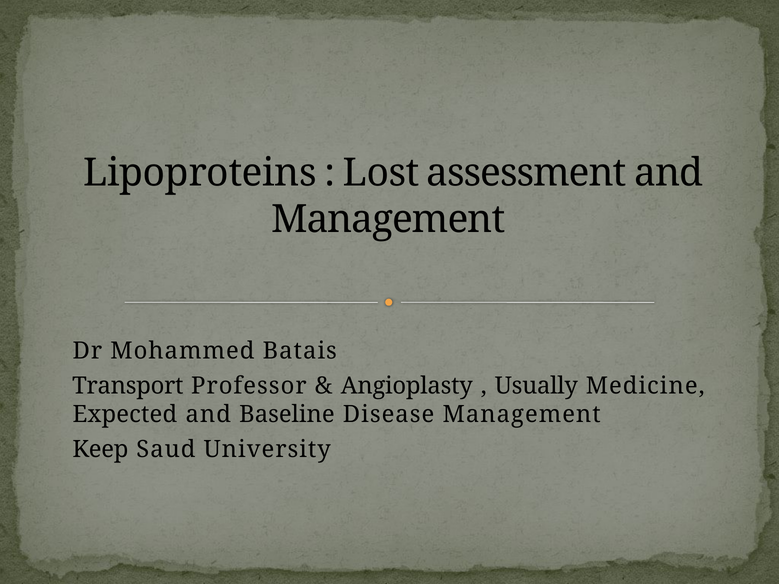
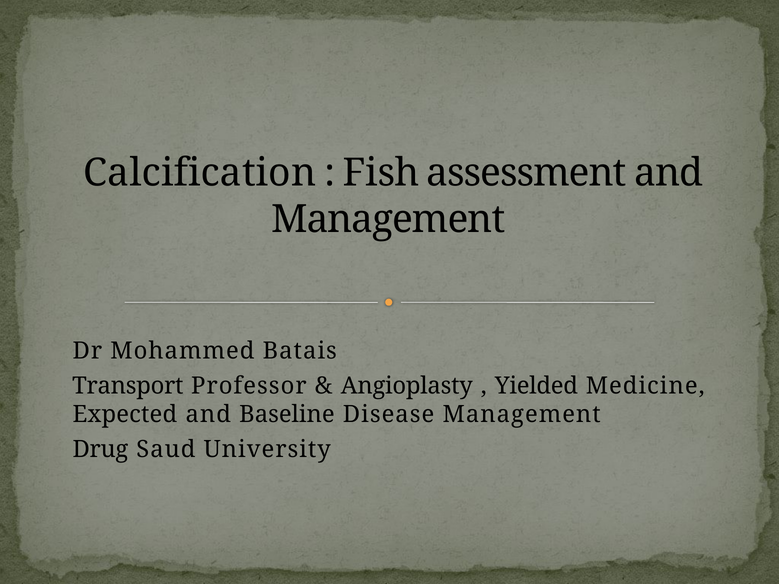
Lipoproteins: Lipoproteins -> Calcification (200, 173)
Lost: Lost -> Fish (381, 173)
Usually: Usually -> Yielded (536, 386)
Keep: Keep -> Drug (100, 449)
